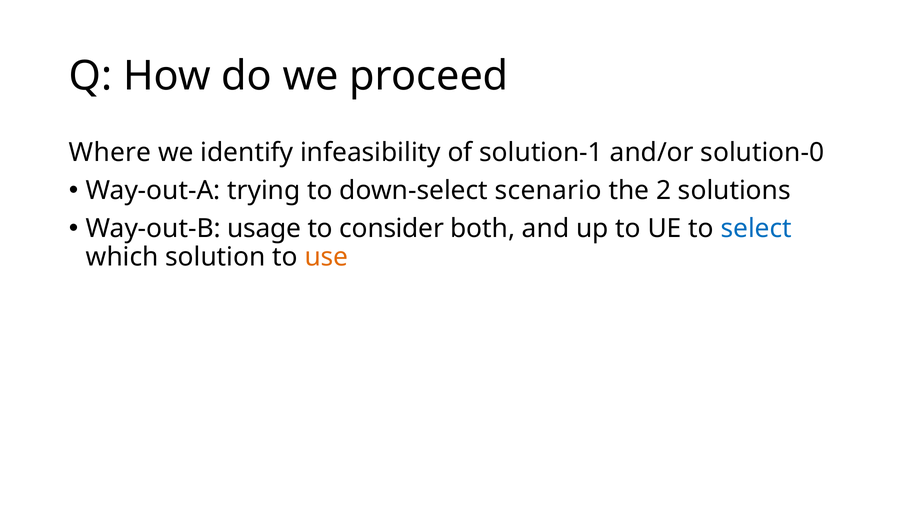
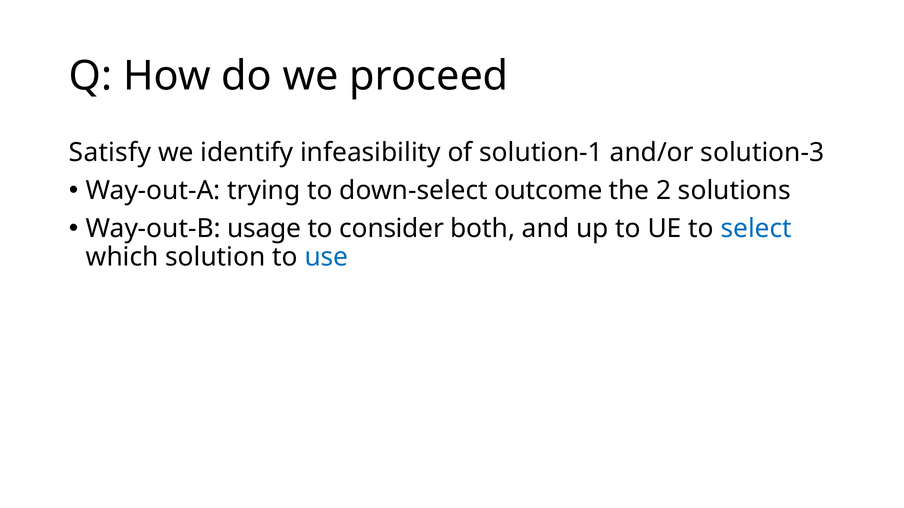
Where: Where -> Satisfy (110, 153)
solution-0: solution-0 -> solution-3 (762, 153)
scenario: scenario -> outcome (548, 191)
use colour: orange -> blue (326, 257)
